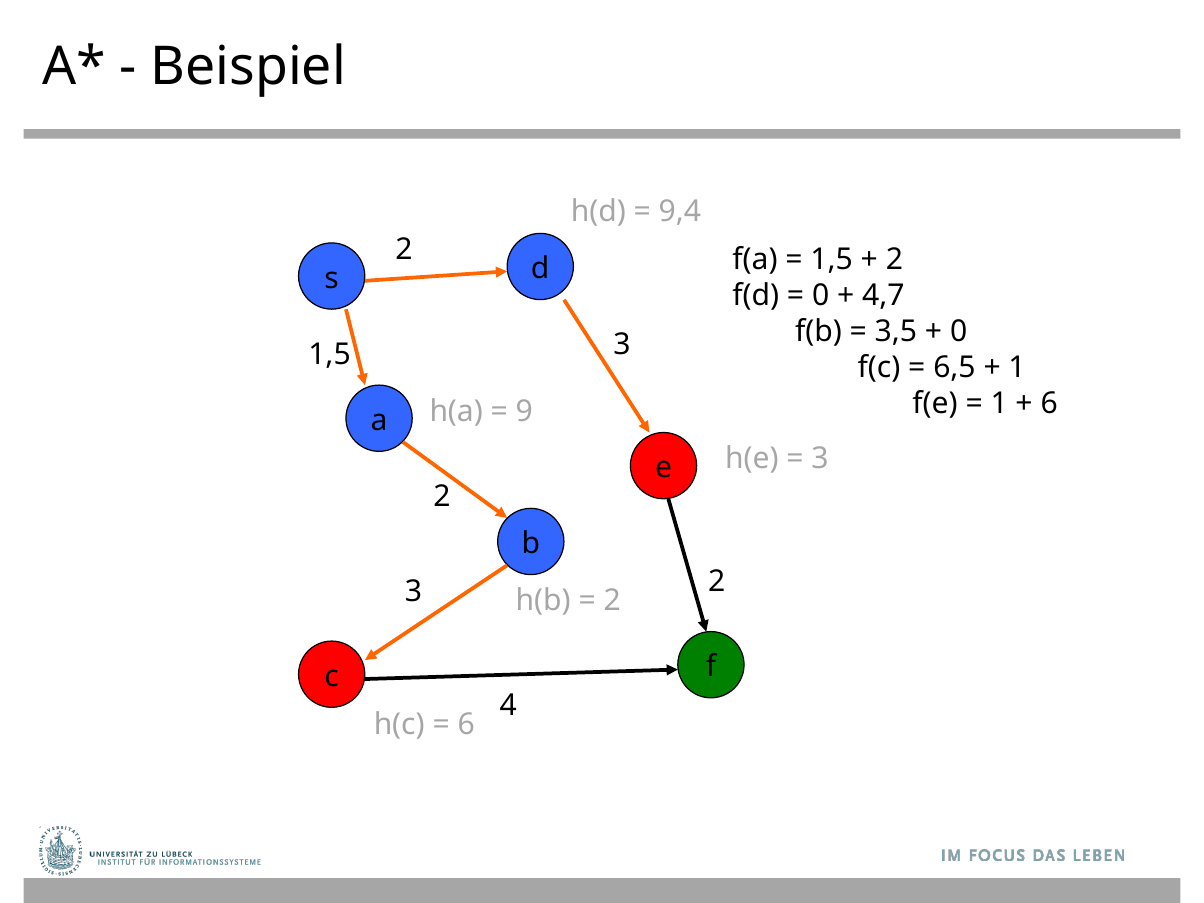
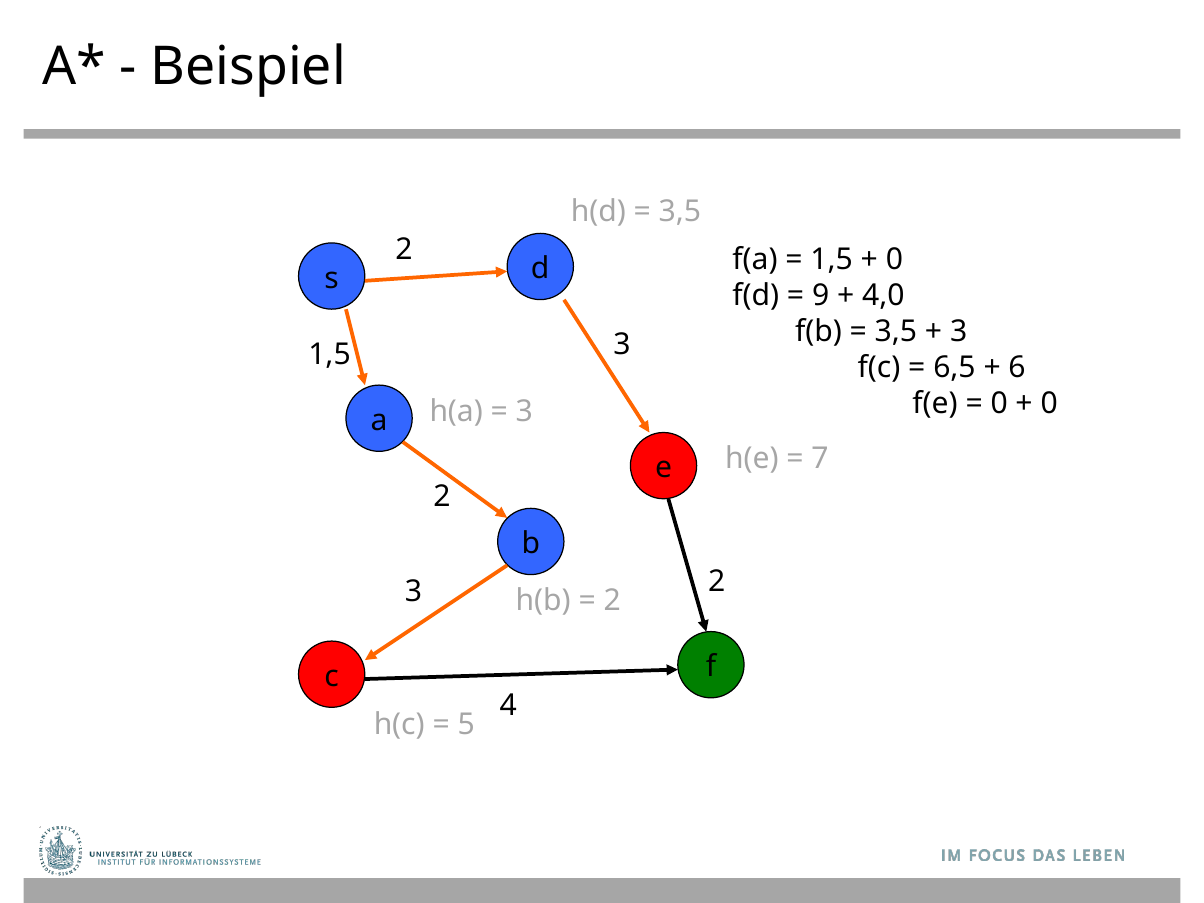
9,4: 9,4 -> 3,5 (680, 212)
2: 2 -> 0 (894, 259)
0: 0 -> 9 (821, 296)
4,7: 4,7 -> 4,0 (883, 296)
0: 0 -> 3 (959, 332)
1: 1 -> 6 (1017, 368)
1: 1 -> 0 (999, 404)
6: 6 -> 0 (1049, 404)
9: 9 -> 3 (524, 411)
3: 3 -> 7 (820, 459)
6: 6 -> 5 (466, 724)
